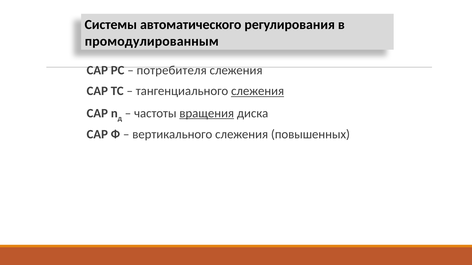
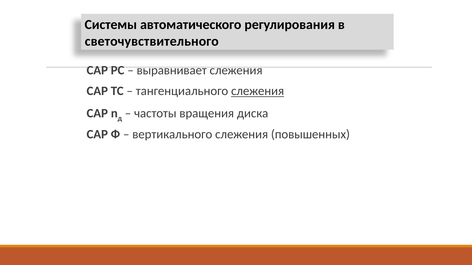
промодулированным: промодулированным -> светочувствительного (152, 41)
потребителя: потребителя -> выравнивает (172, 71)
вращения underline: present -> none (207, 114)
